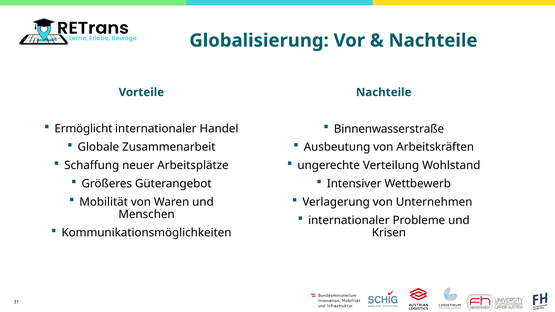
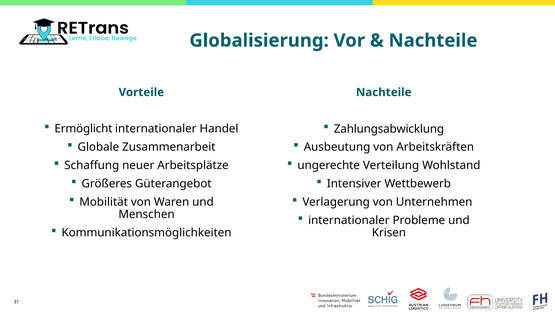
Binnenwasserstraße: Binnenwasserstraße -> Zahlungsabwicklung (389, 129)
